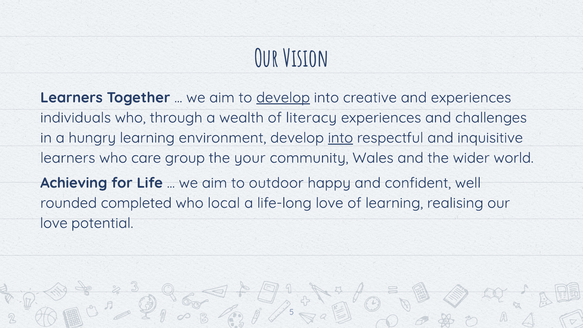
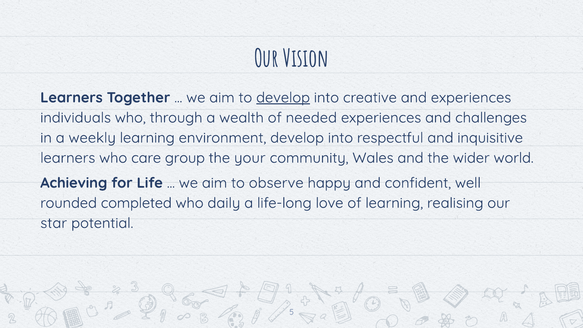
literacy: literacy -> needed (311, 118)
hungry: hungry -> weekly (92, 138)
into underline: present -> none (340, 138)
outdoor: outdoor -> observe (276, 183)
local: local -> daily (224, 203)
love: love -> star (54, 223)
